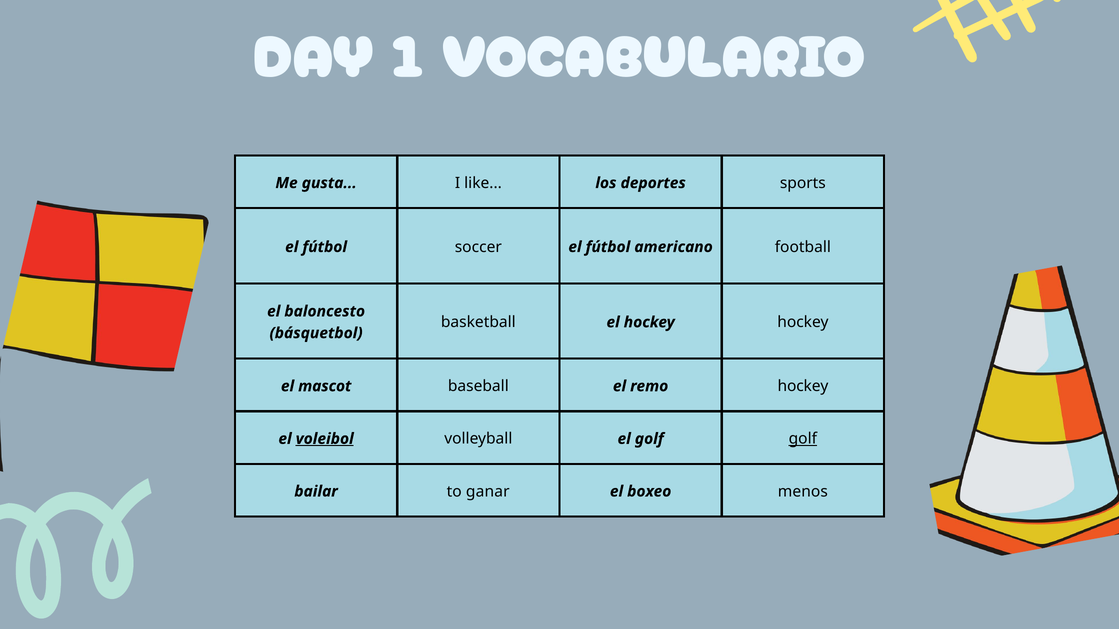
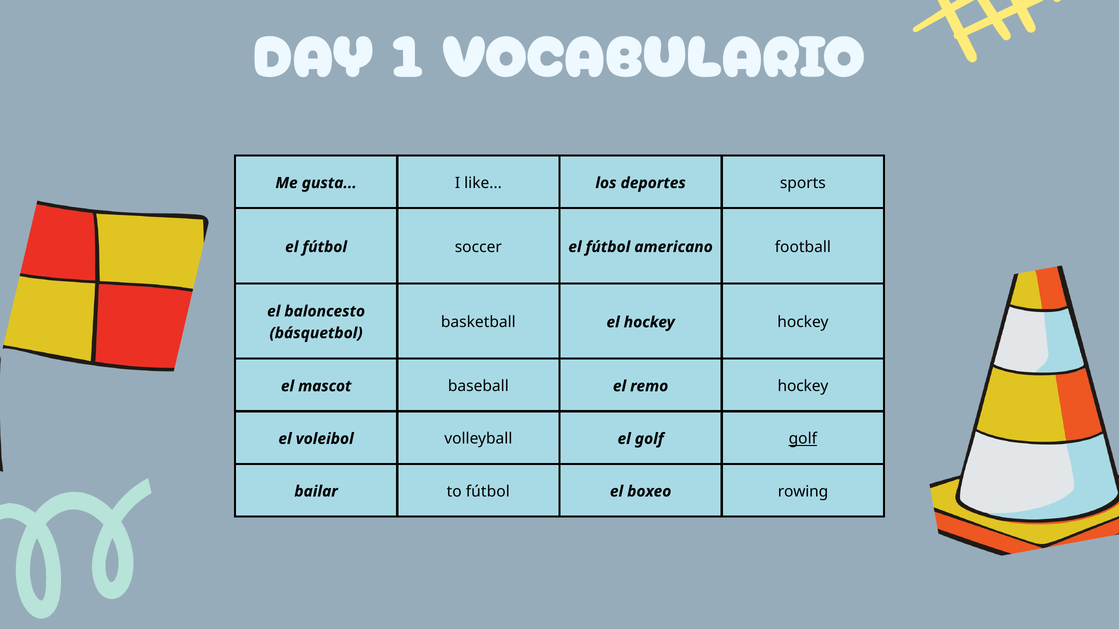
voleibol underline: present -> none (325, 439)
to ganar: ganar -> fútbol (488, 492)
menos: menos -> rowing (803, 492)
